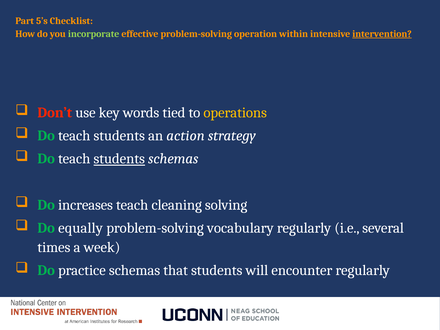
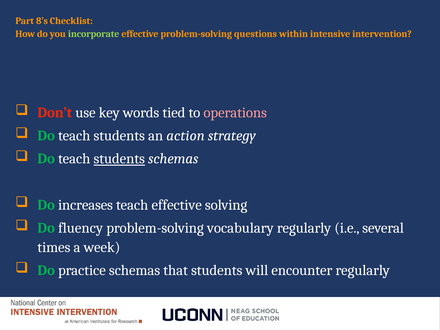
5’s: 5’s -> 8’s (42, 21)
operation: operation -> questions (256, 34)
intervention underline: present -> none (382, 34)
operations colour: yellow -> pink (235, 113)
teach cleaning: cleaning -> effective (177, 205)
equally: equally -> fluency (81, 228)
